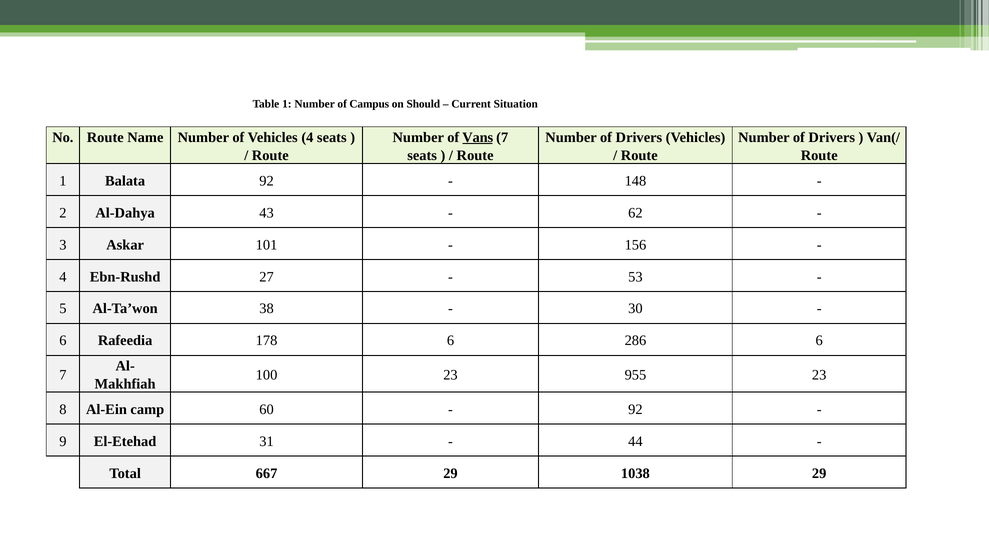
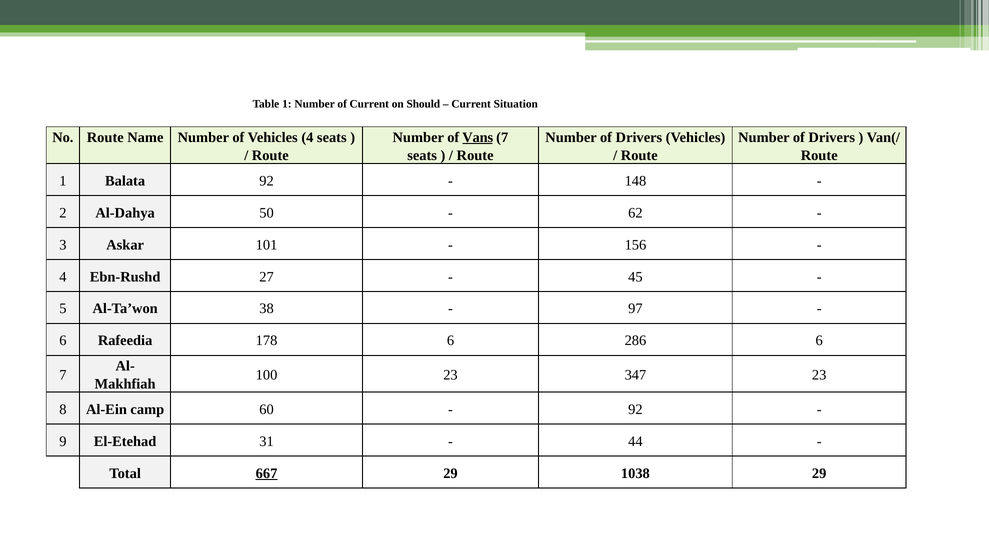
of Campus: Campus -> Current (369, 104)
43: 43 -> 50 (267, 213)
53: 53 -> 45 (635, 276)
30: 30 -> 97 (635, 308)
955: 955 -> 347 (635, 375)
667 underline: none -> present (267, 473)
